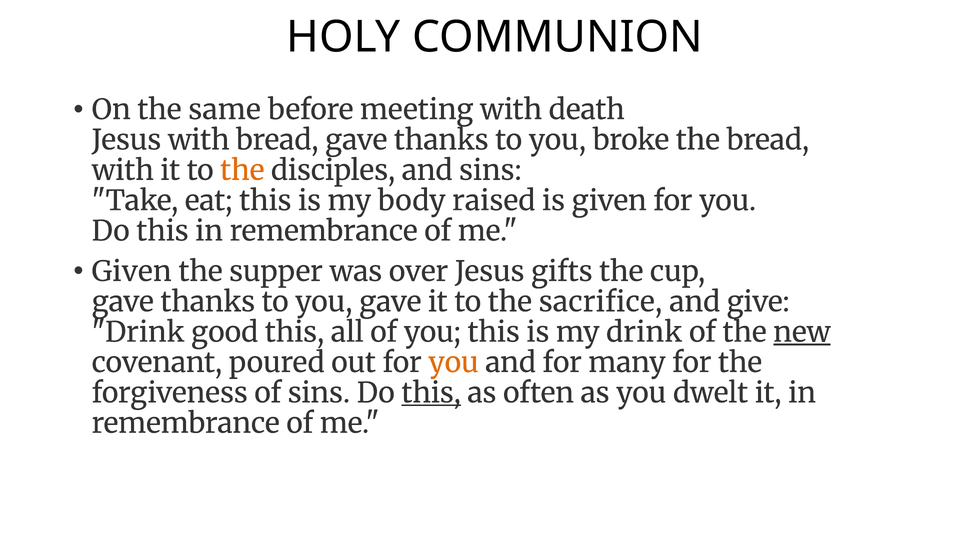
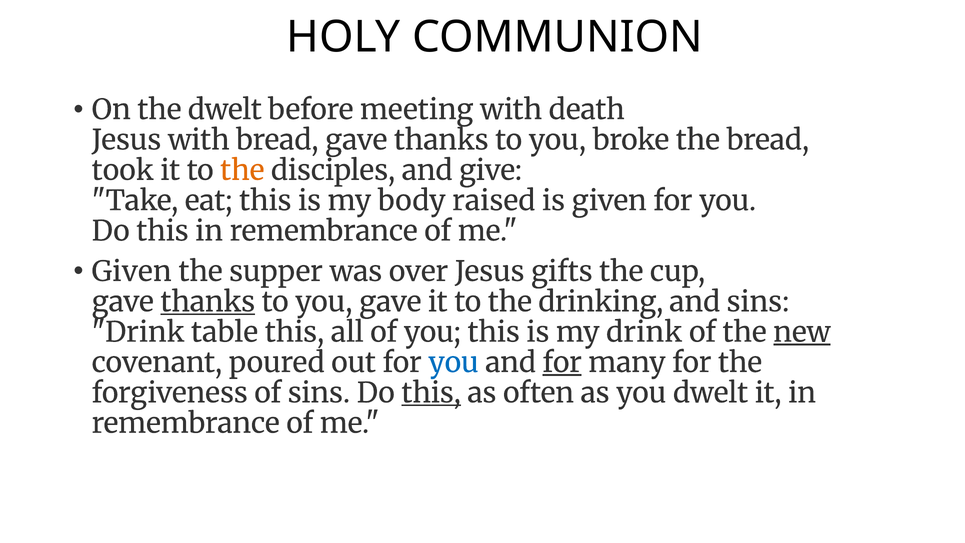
the same: same -> dwelt (225, 110)
with: with -> took (123, 171)
and sins: sins -> give (491, 171)
thanks underline: none -> present (208, 302)
sacrifice: sacrifice -> drinking (601, 302)
and give: give -> sins (758, 302)
good: good -> table (225, 332)
you colour: orange -> blue (454, 363)
for underline: none -> present (562, 363)
